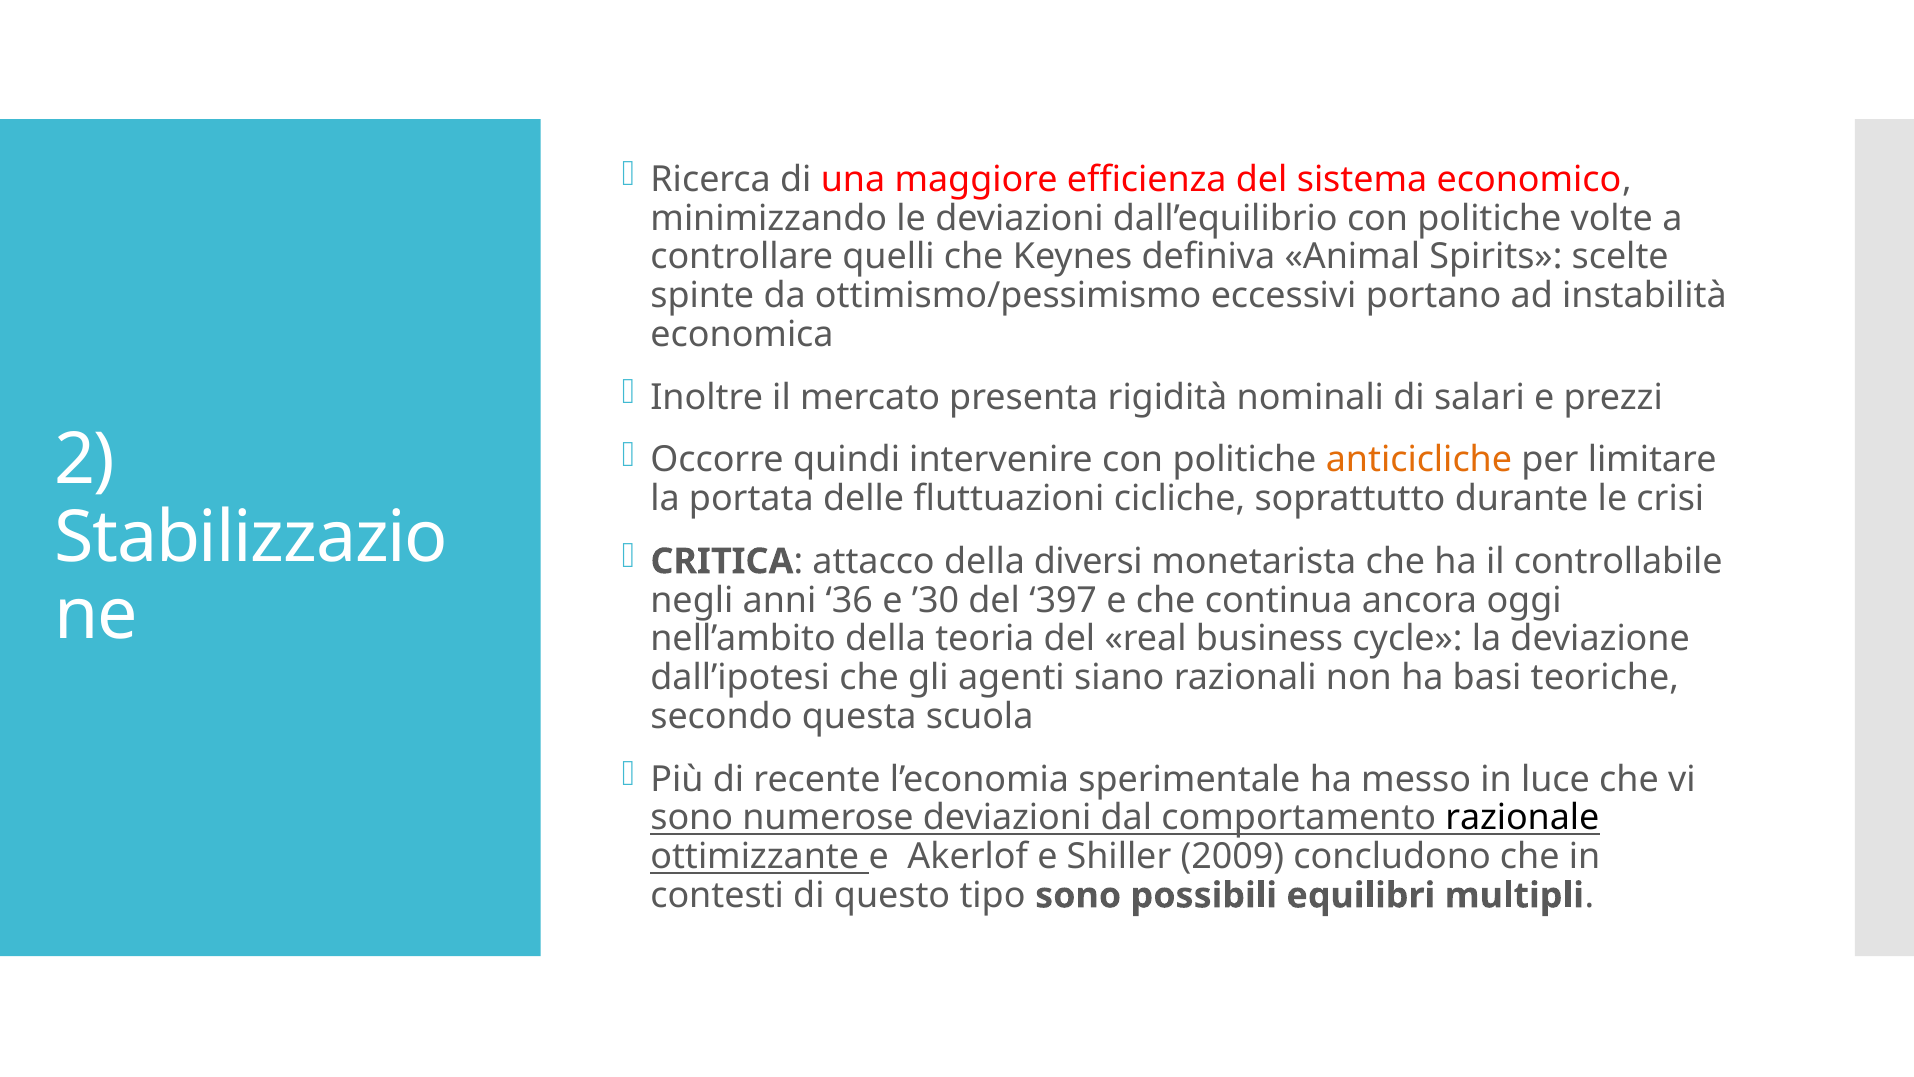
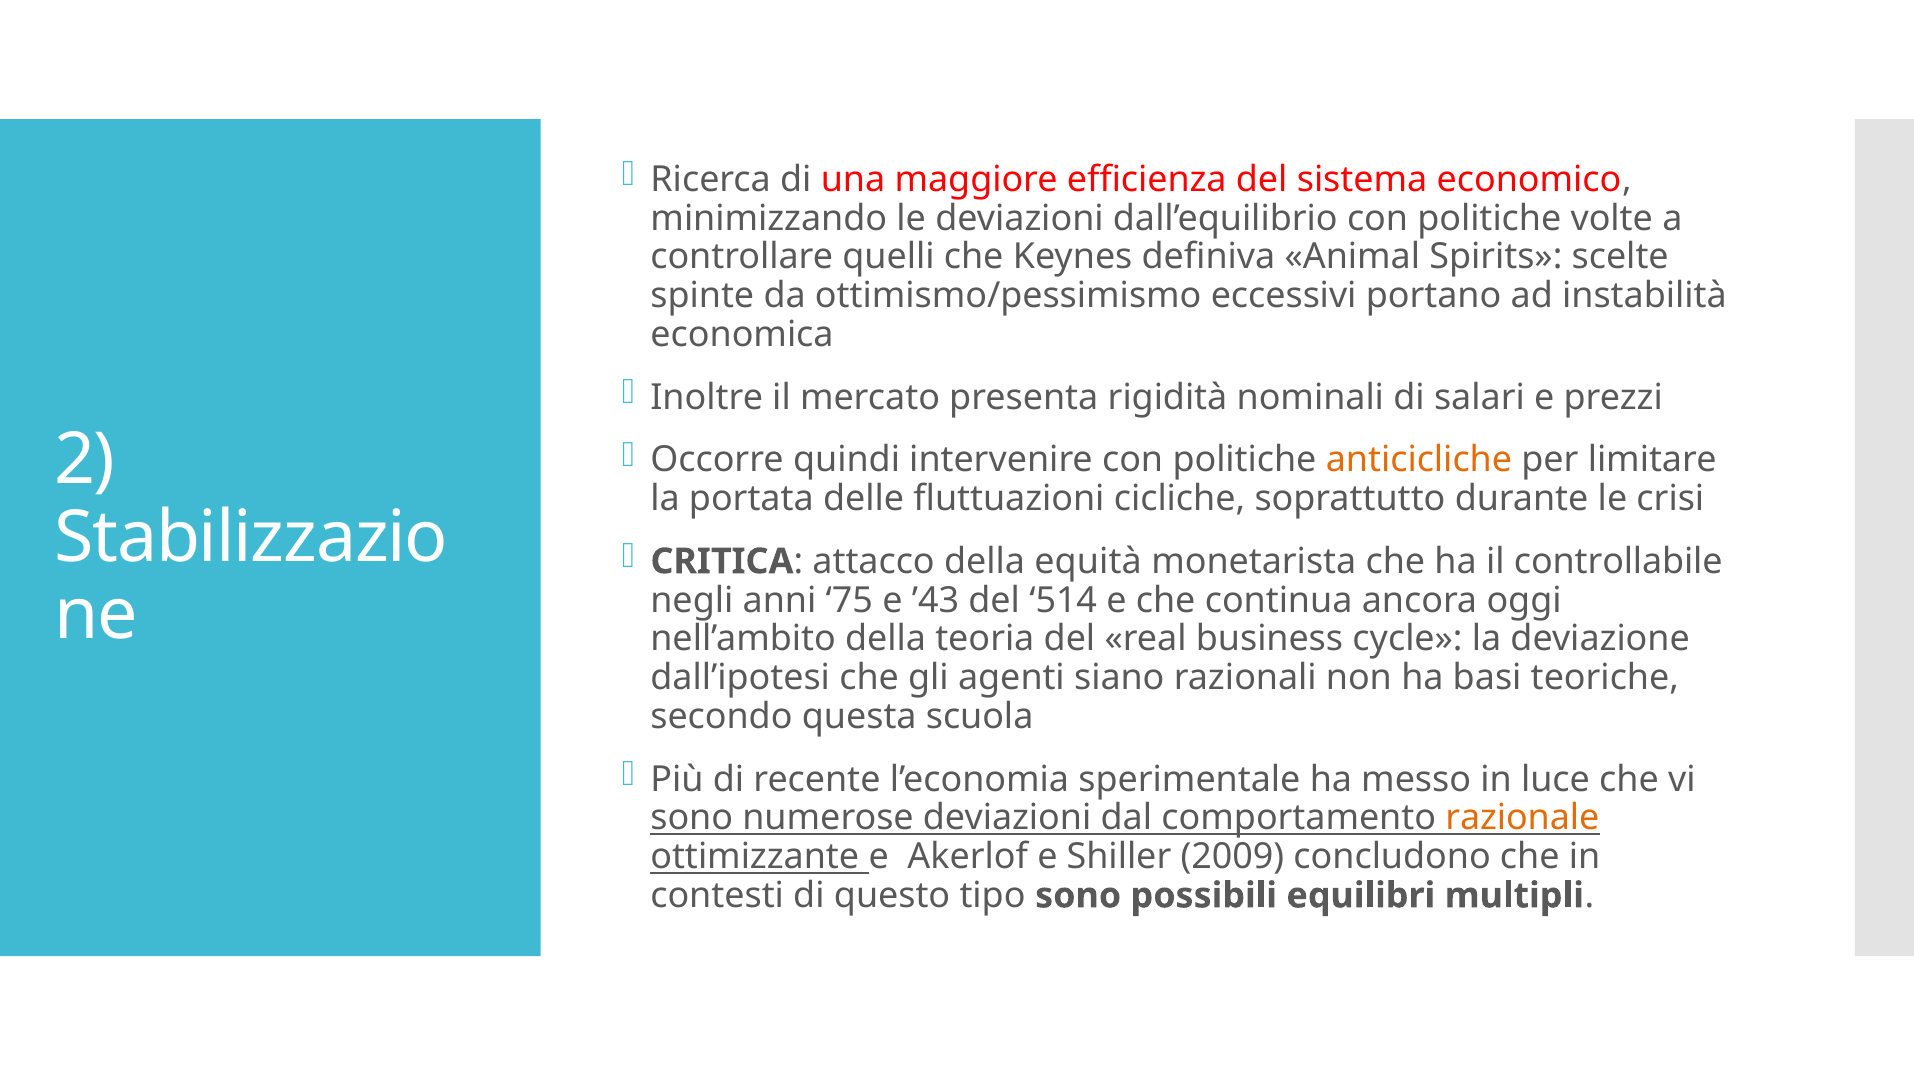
diversi: diversi -> equità (1088, 561)
36: 36 -> 75 (849, 600)
’30: ’30 -> ’43 (935, 600)
397: 397 -> 514 (1063, 600)
razionale colour: black -> orange (1522, 818)
